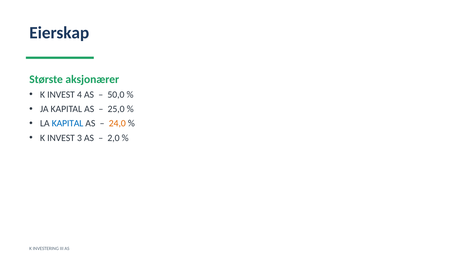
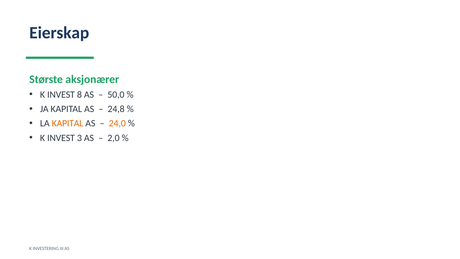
4: 4 -> 8 (79, 95)
25,0: 25,0 -> 24,8 (116, 109)
KAPITAL colour: blue -> orange (68, 123)
